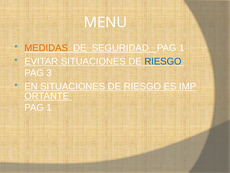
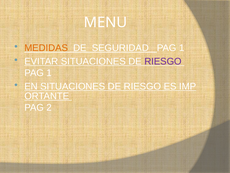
RIESGO colour: blue -> purple (163, 61)
3: 3 -> 1 (49, 73)
1: 1 -> 2 (49, 107)
